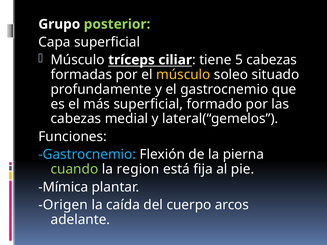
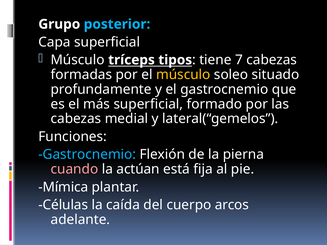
posterior colour: light green -> light blue (117, 24)
ciliar: ciliar -> tipos (175, 60)
5: 5 -> 7 (239, 60)
cuando colour: light green -> pink (74, 169)
region: region -> actúan (138, 169)
Origen: Origen -> Células (63, 205)
